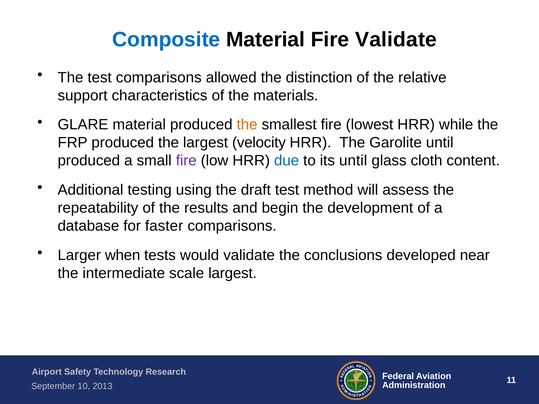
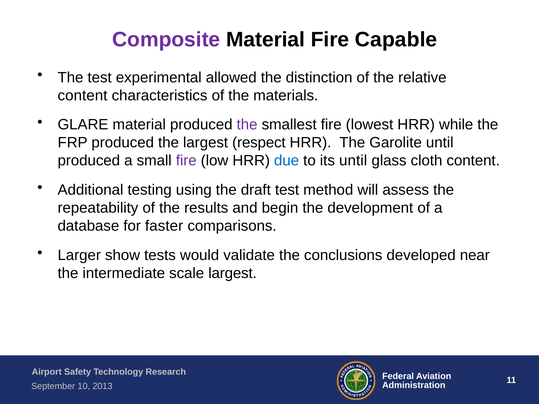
Composite colour: blue -> purple (166, 40)
Fire Validate: Validate -> Capable (396, 40)
test comparisons: comparisons -> experimental (159, 77)
support: support -> content (83, 95)
the colour: orange -> purple (247, 125)
velocity: velocity -> respect (259, 143)
when: when -> show (123, 255)
